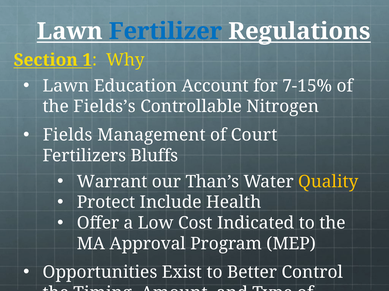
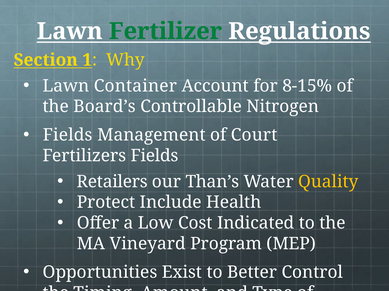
Fertilizer colour: blue -> green (165, 31)
Education: Education -> Container (135, 86)
7-15%: 7-15% -> 8-15% (307, 86)
Fields’s: Fields’s -> Board’s (105, 107)
Fertilizers Bluffs: Bluffs -> Fields (154, 156)
Warrant: Warrant -> Retailers (112, 182)
Approval: Approval -> Vineyard (148, 244)
